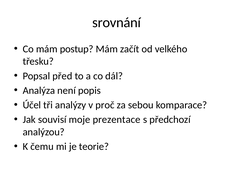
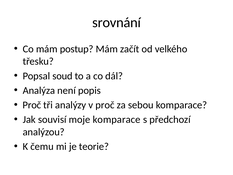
před: před -> soud (62, 76)
Účel: Účel -> Proč (32, 105)
moje prezentace: prezentace -> komparace (117, 119)
